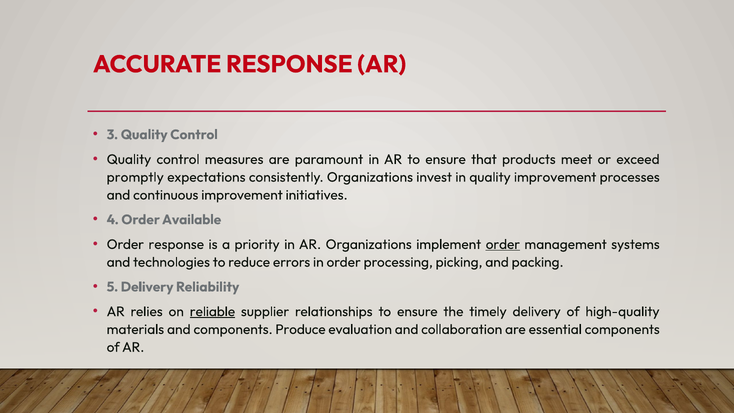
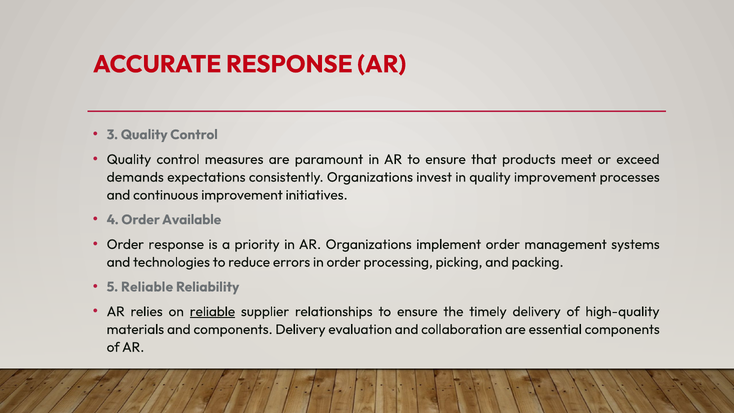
promptly: promptly -> demands (135, 177)
order underline: present -> none (503, 244)
5 Delivery: Delivery -> Reliable (147, 287)
components Produce: Produce -> Delivery (300, 329)
